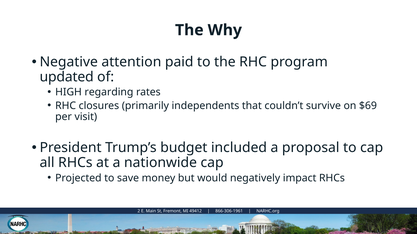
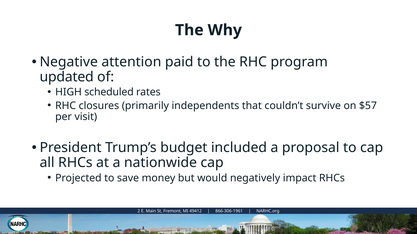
regarding: regarding -> scheduled (109, 92)
$69: $69 -> $57 (368, 106)
